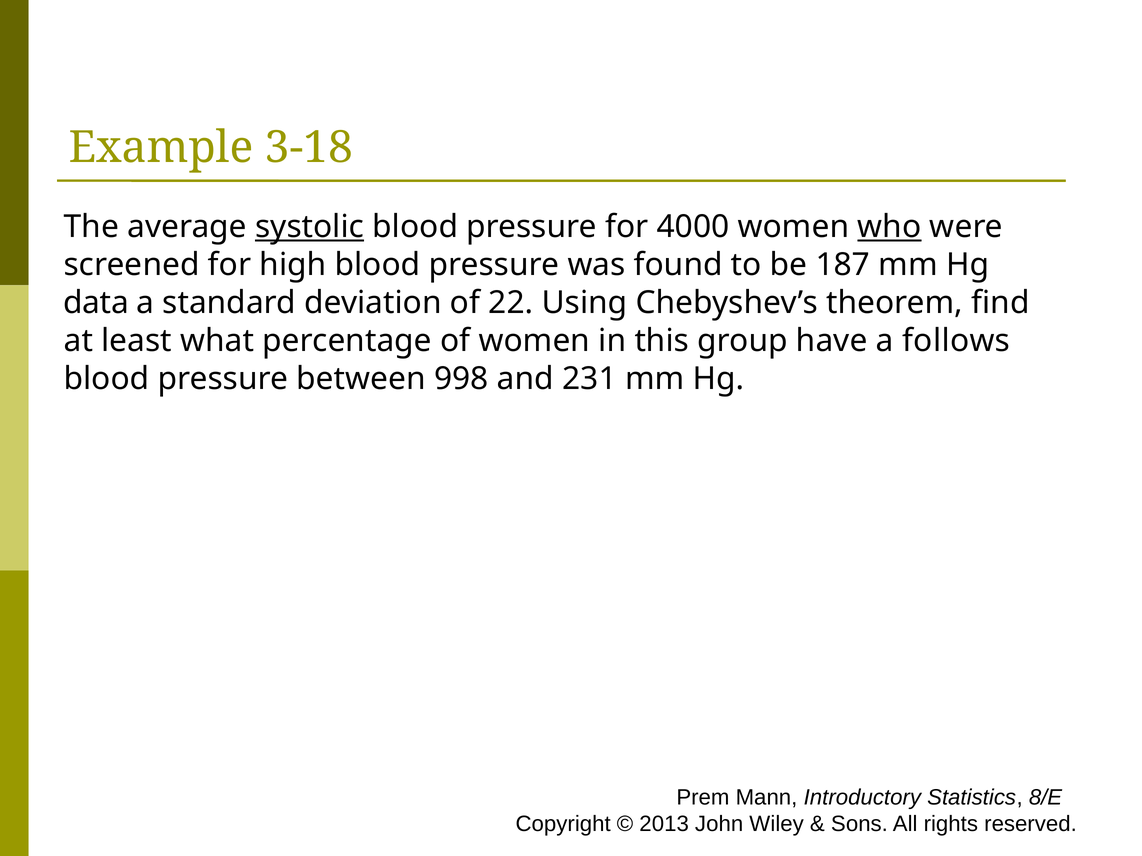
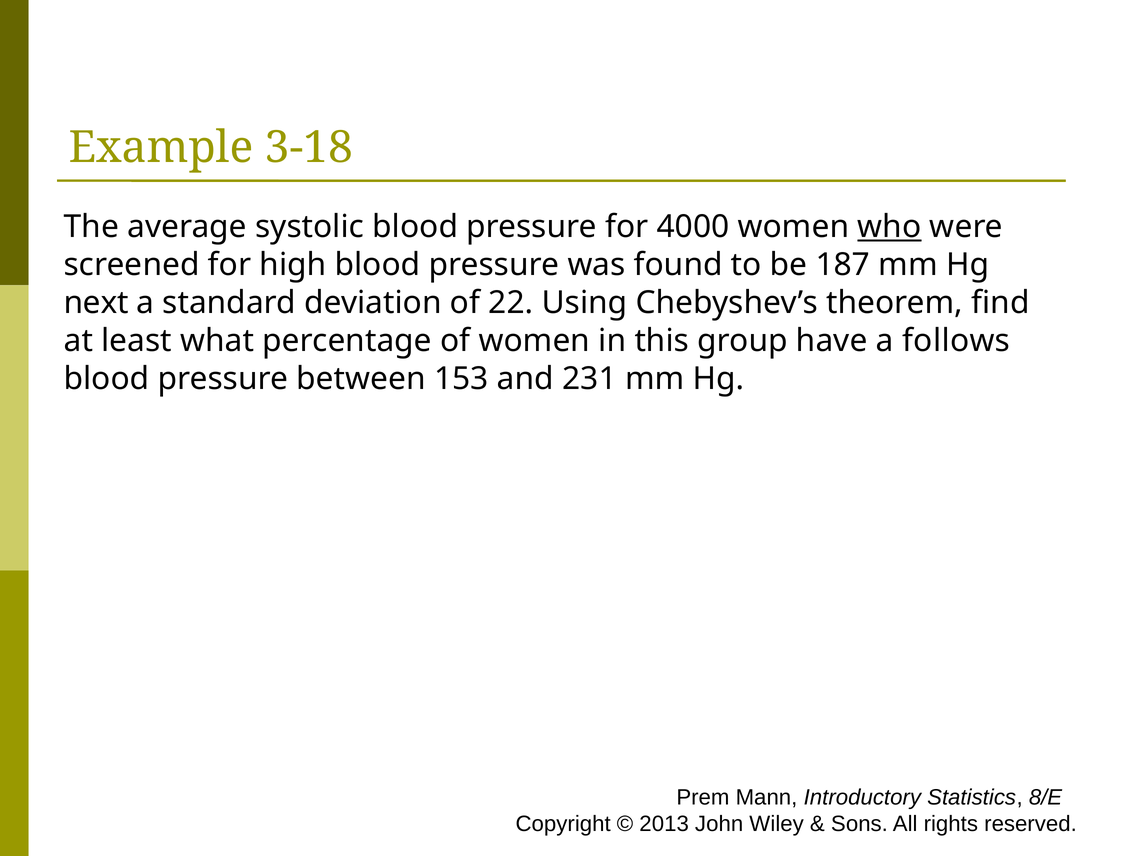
systolic underline: present -> none (310, 227)
data: data -> next (96, 303)
998: 998 -> 153 (461, 379)
